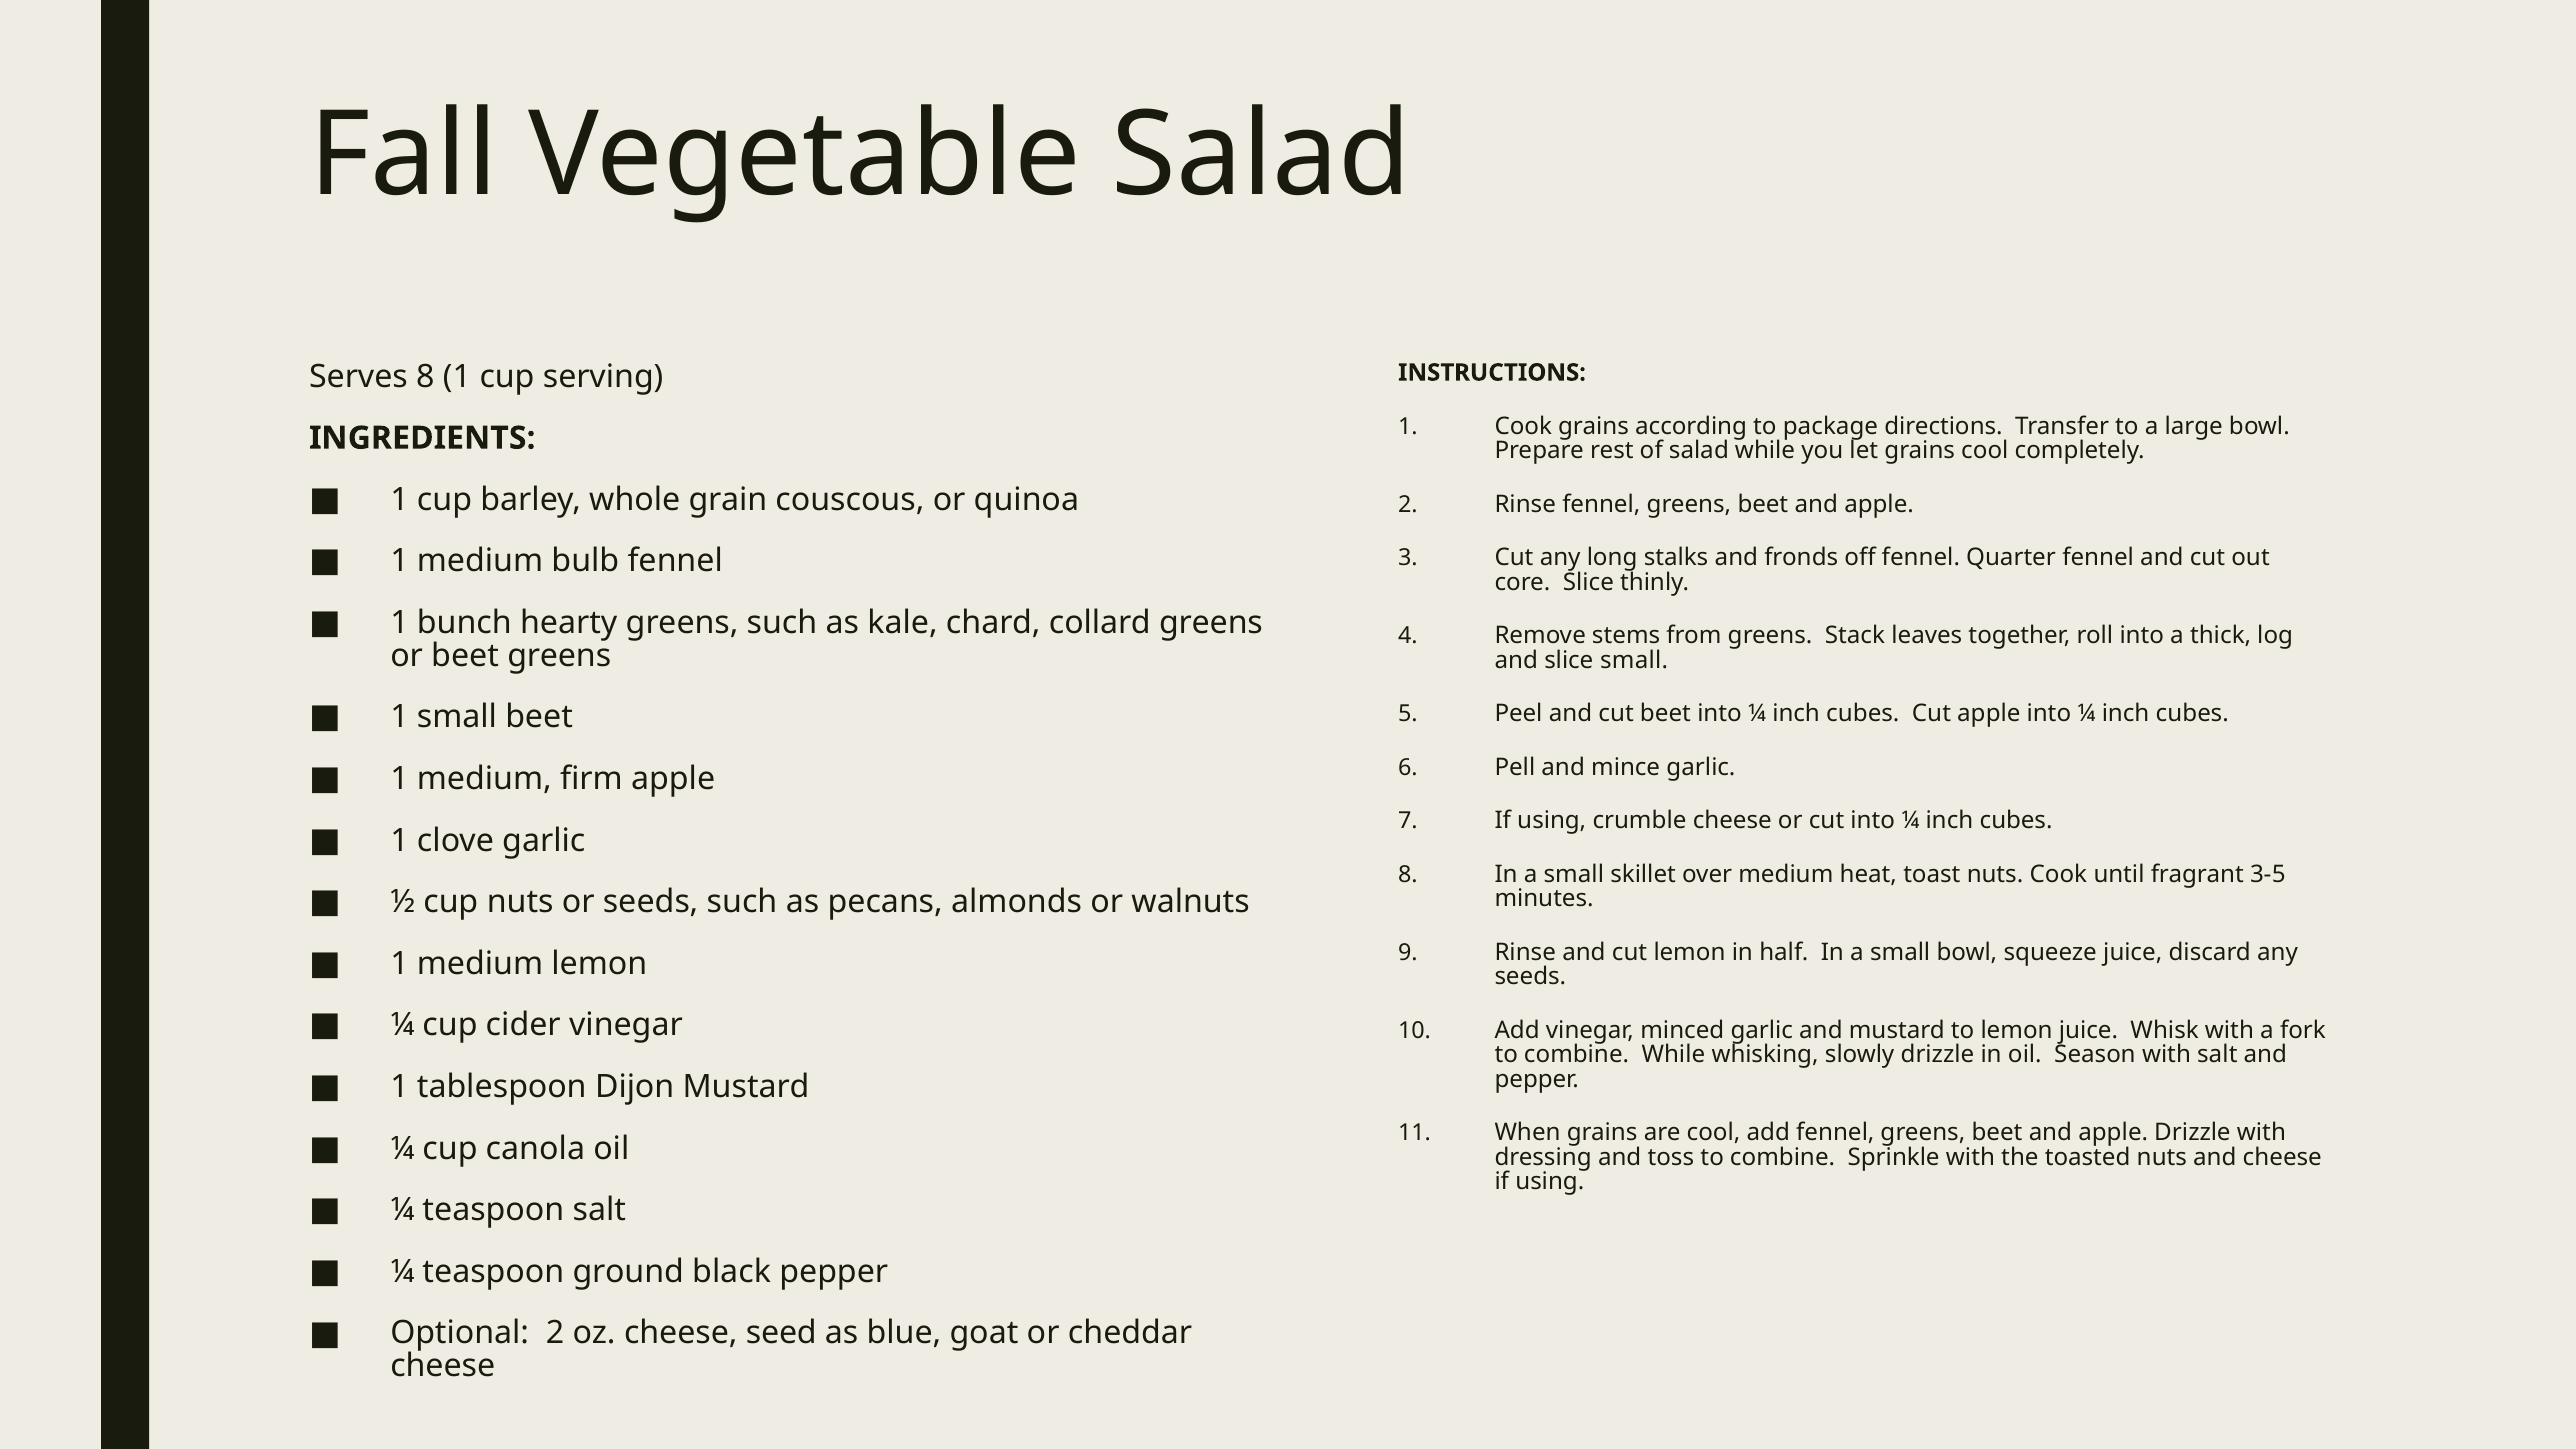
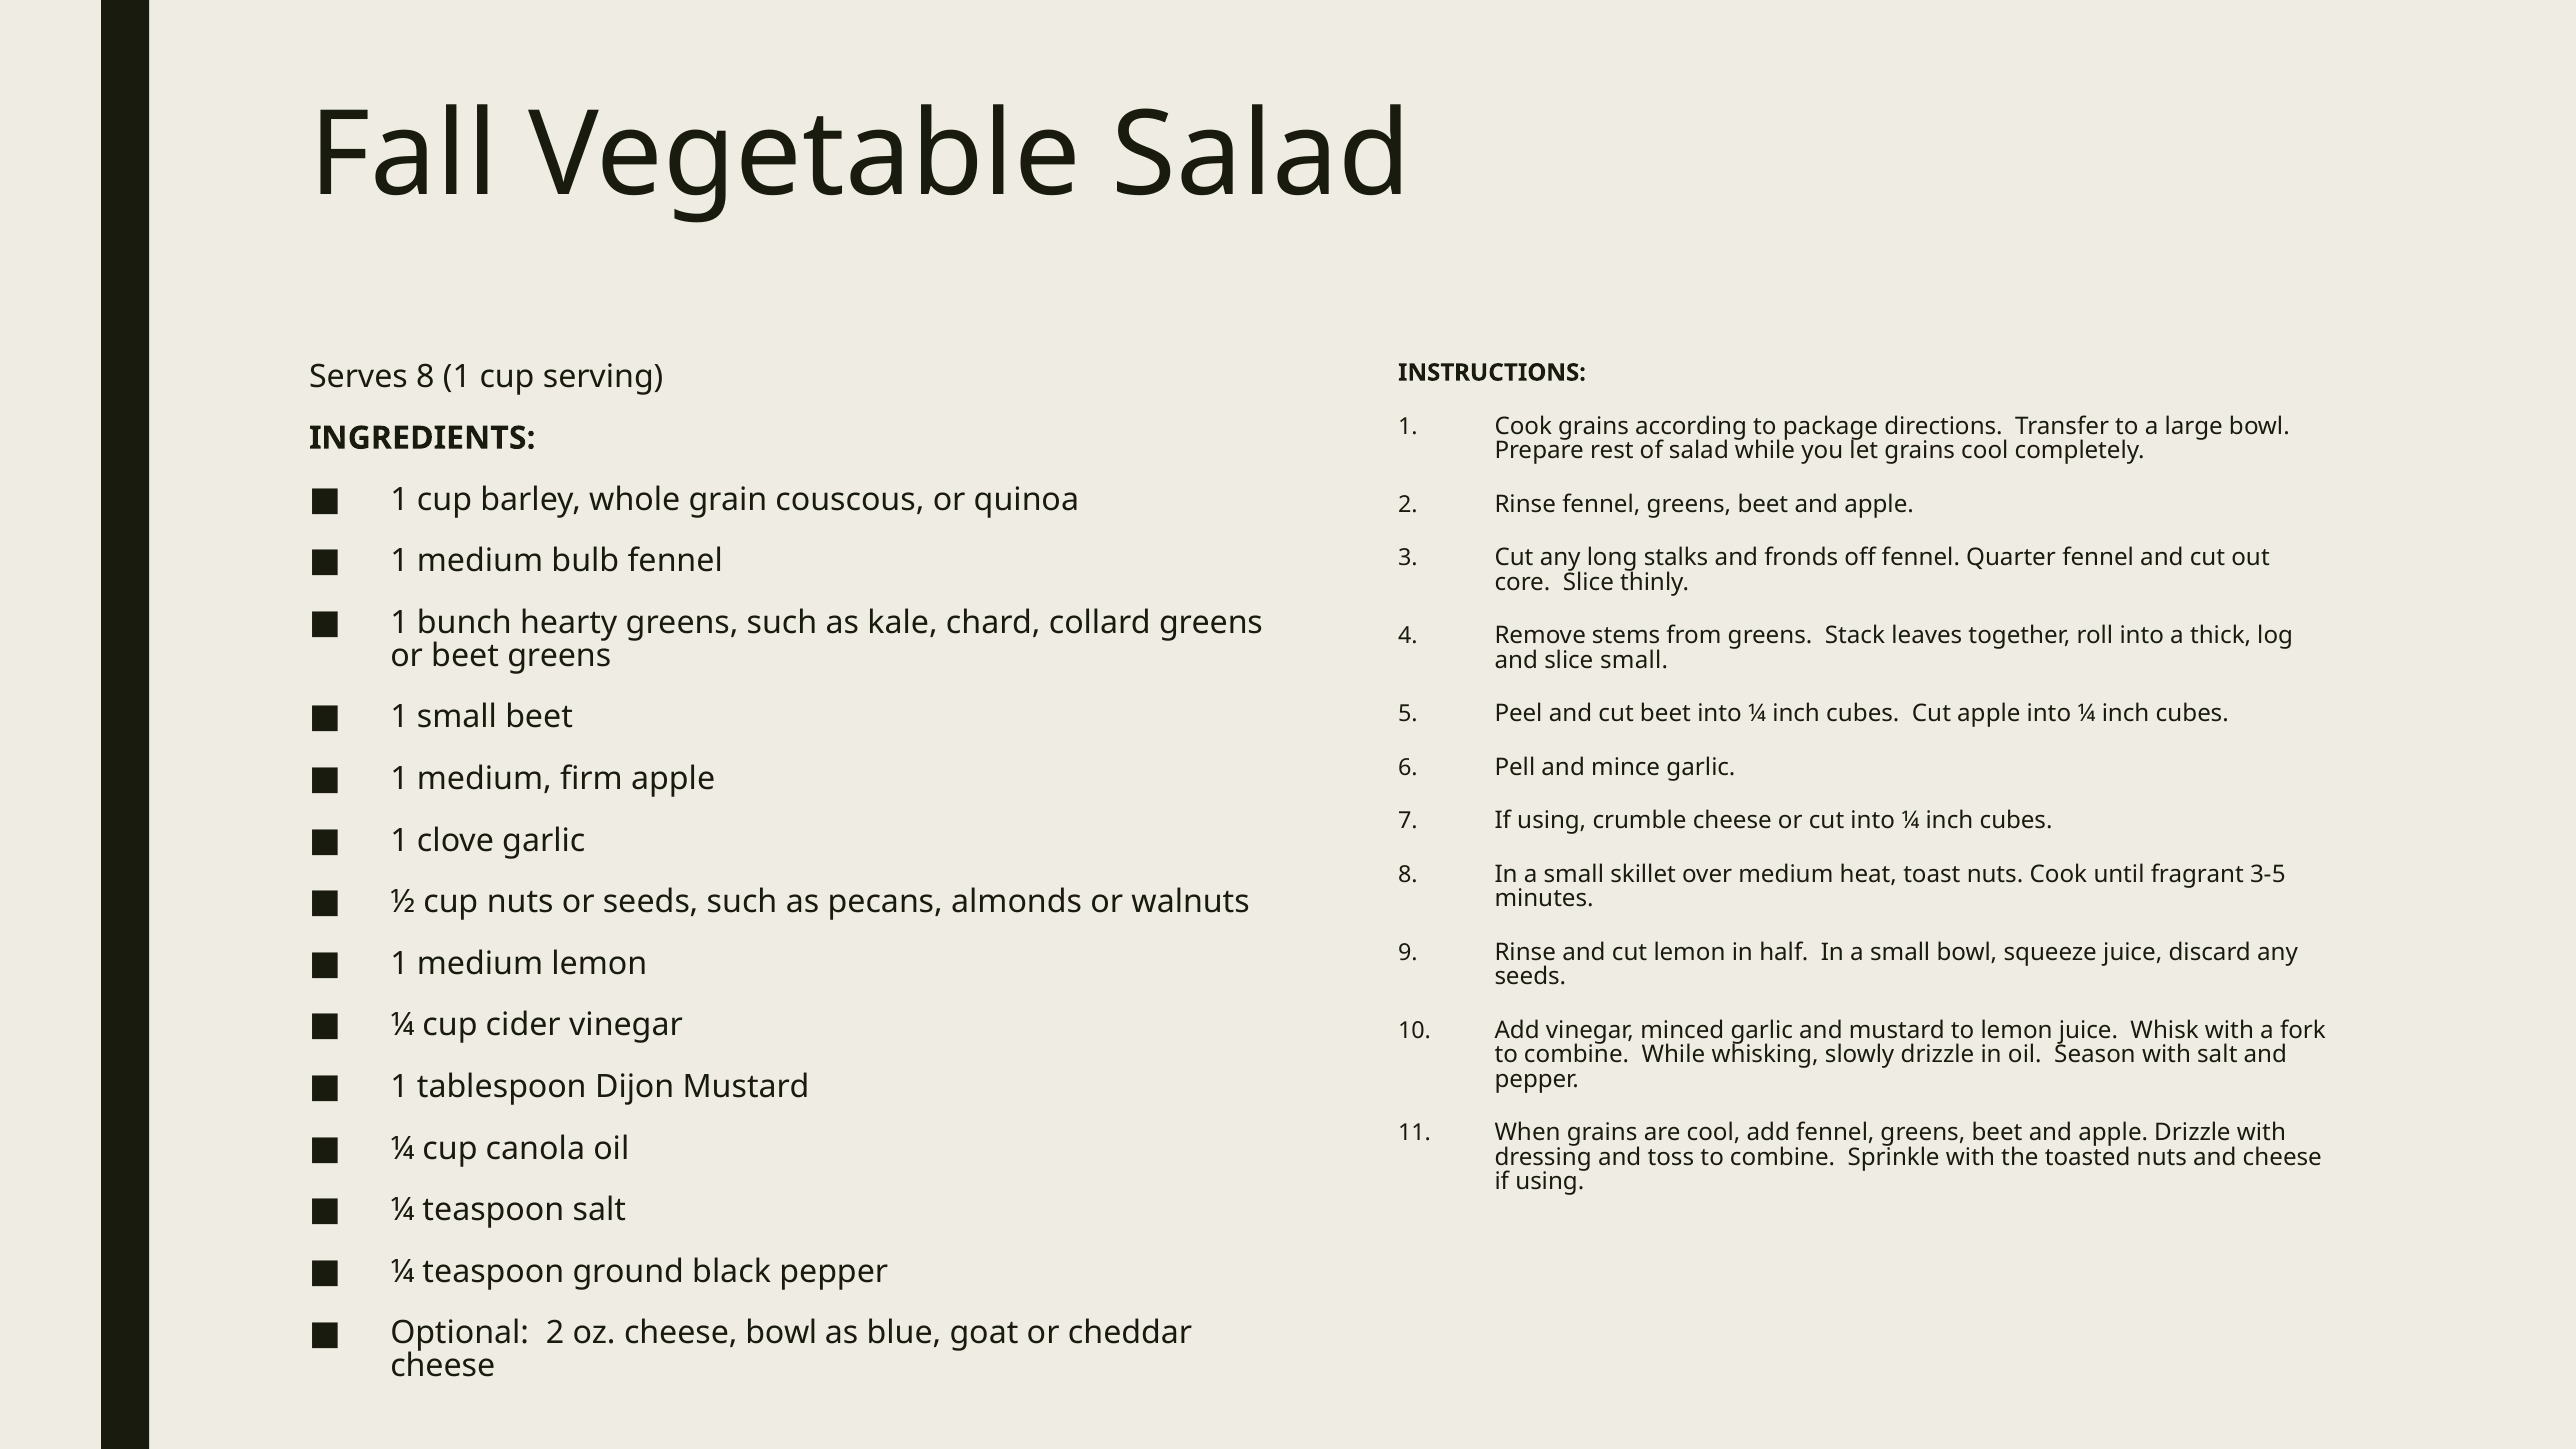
cheese seed: seed -> bowl (781, 1333)
